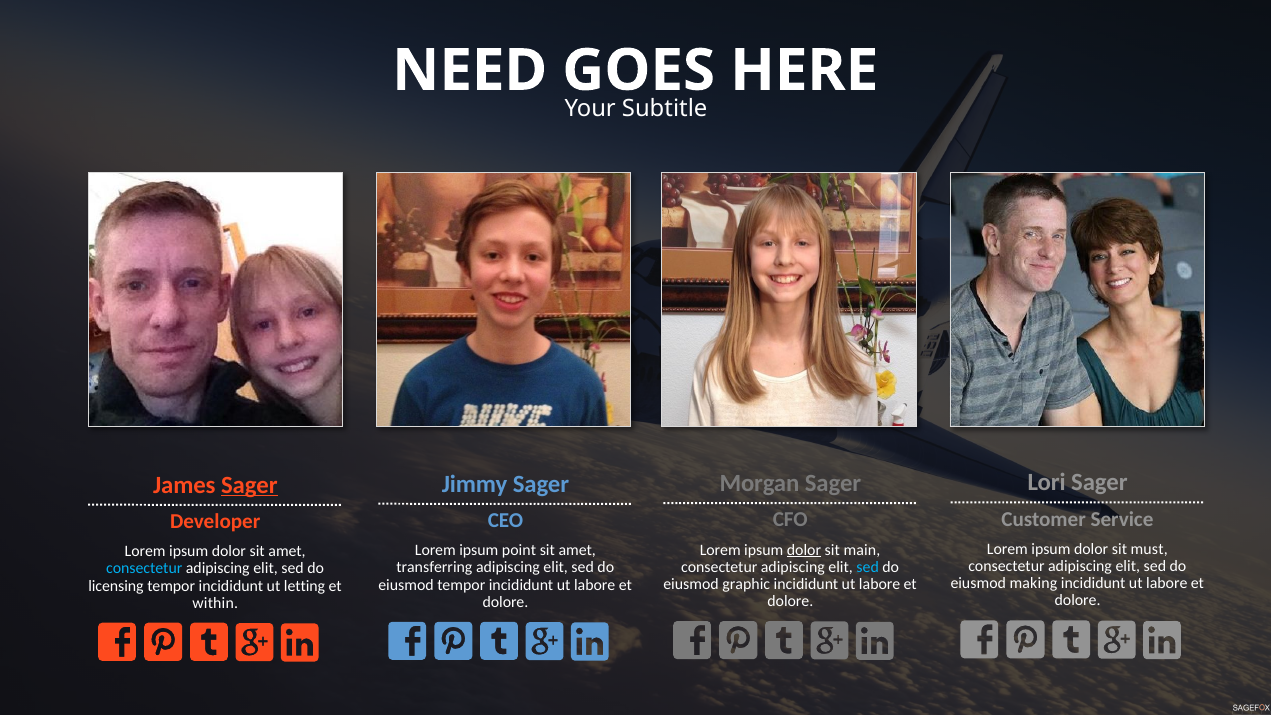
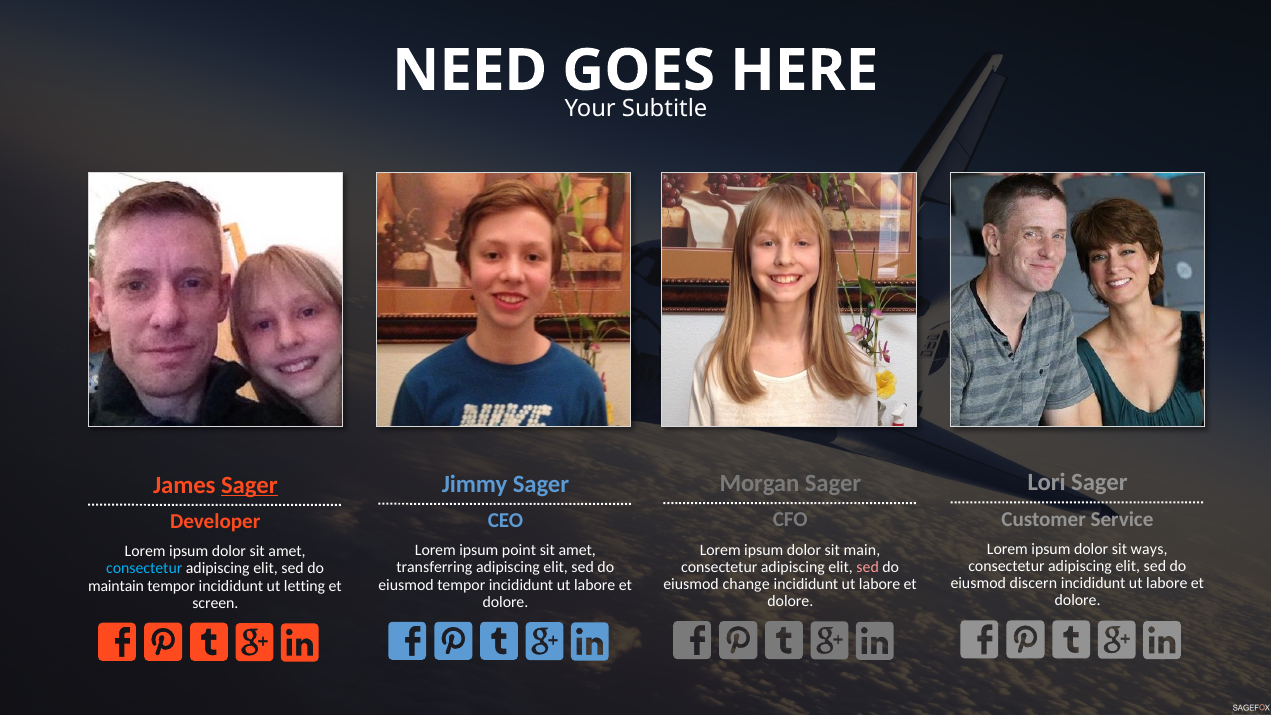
must: must -> ways (1149, 549)
dolor underline: present -> none (804, 550)
sed colour: light blue -> pink (868, 567)
making: making -> discern (1033, 583)
graphic: graphic -> change (746, 584)
licensing: licensing -> maintain (116, 586)
within: within -> screen (215, 603)
